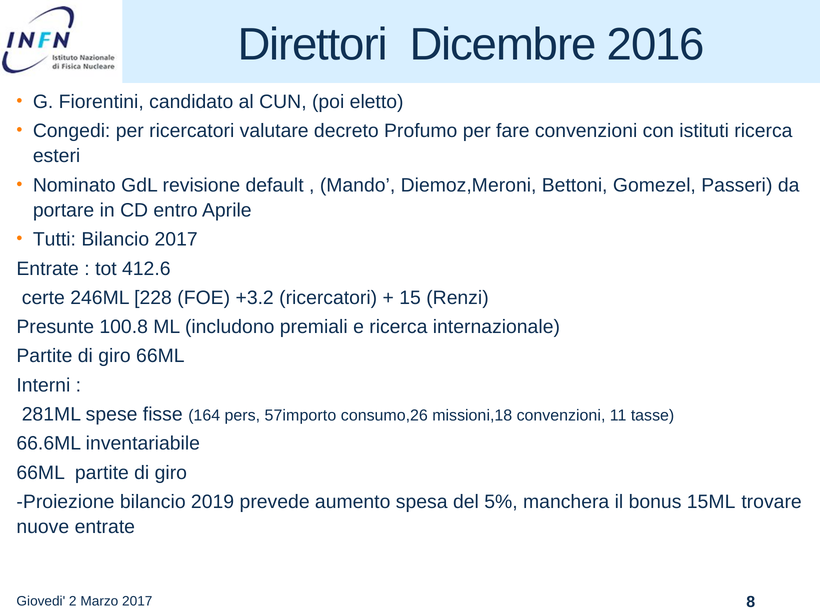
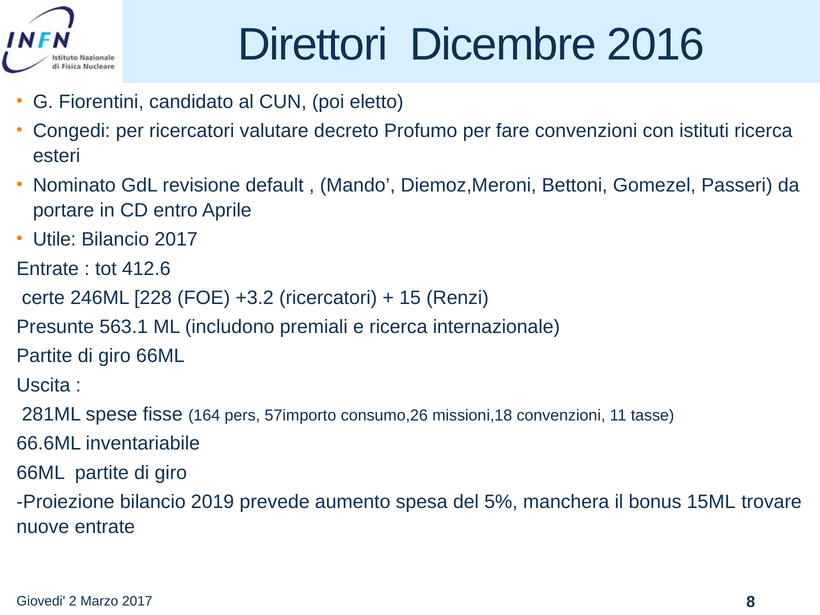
Tutti: Tutti -> Utile (55, 239)
100.8: 100.8 -> 563.1 (124, 327)
Interni: Interni -> Uscita (43, 385)
